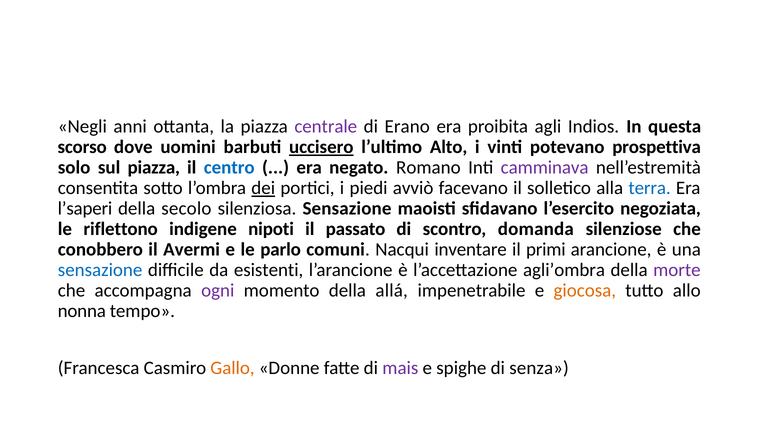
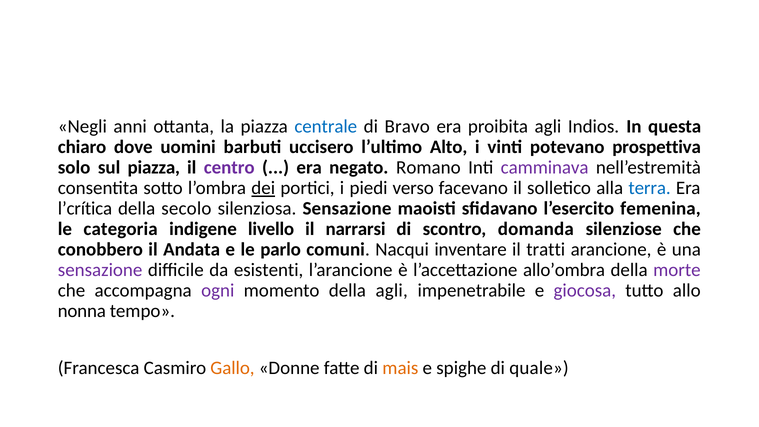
centrale colour: purple -> blue (326, 127)
Erano: Erano -> Bravo (407, 127)
scorso: scorso -> chiaro (82, 147)
uccisero underline: present -> none (321, 147)
centro colour: blue -> purple (229, 168)
avviò: avviò -> verso (413, 188)
l’saperi: l’saperi -> l’crítica (85, 209)
negoziata: negoziata -> femenina (660, 209)
riflettono: riflettono -> categoria (121, 229)
nipoti: nipoti -> livello (271, 229)
passato: passato -> narrarsi (356, 229)
Avermi: Avermi -> Andata (192, 250)
primi: primi -> tratti (546, 250)
sensazione colour: blue -> purple (100, 270)
agli’ombra: agli’ombra -> allo’ombra (564, 270)
della allá: allá -> agli (392, 291)
giocosa colour: orange -> purple (585, 291)
mais colour: purple -> orange (400, 368)
senza: senza -> quale (539, 368)
